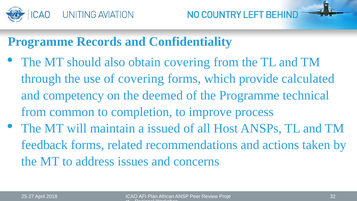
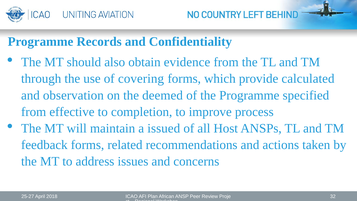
obtain covering: covering -> evidence (187, 62)
competency: competency -> observation (73, 95)
technical: technical -> specified (306, 95)
common: common -> effective (72, 112)
